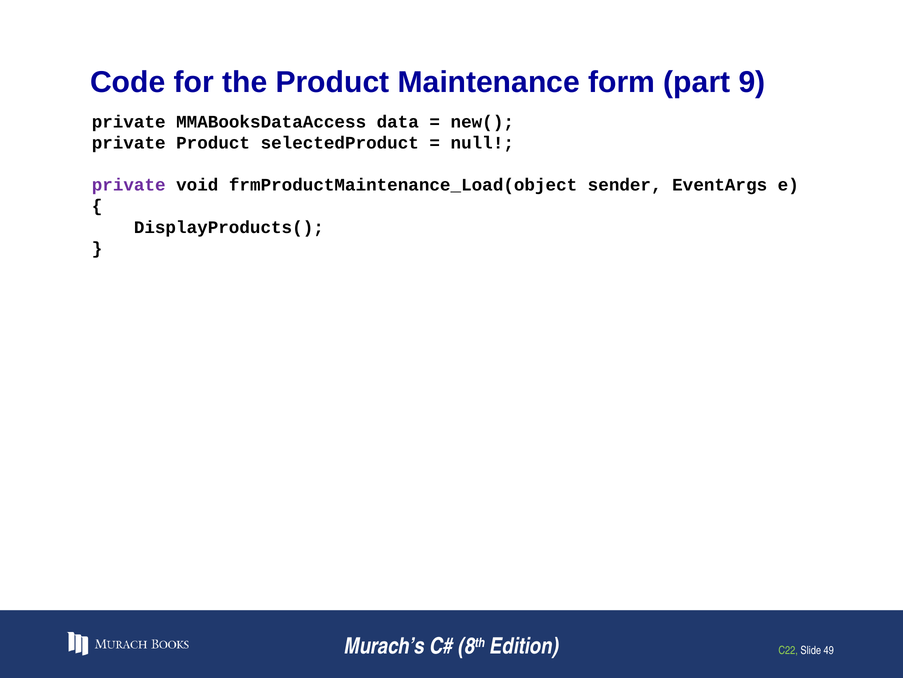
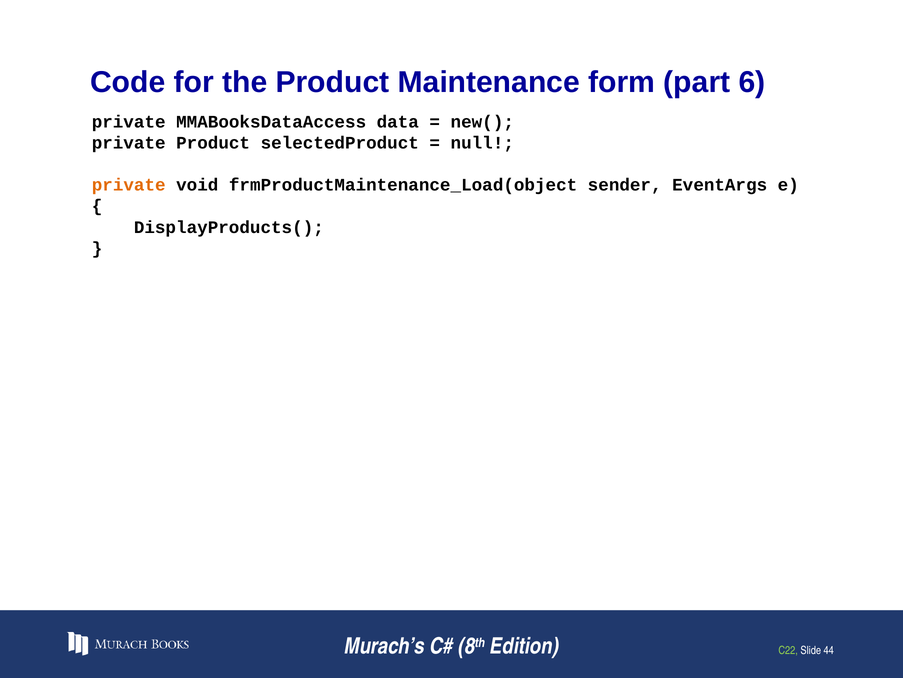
9: 9 -> 6 (752, 82)
private colour: purple -> orange (129, 185)
49: 49 -> 44 (829, 650)
